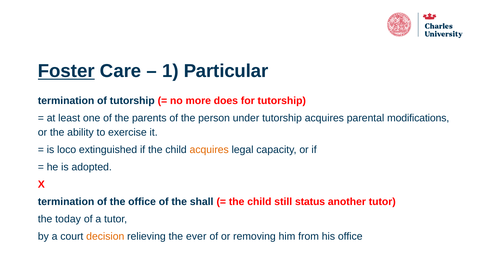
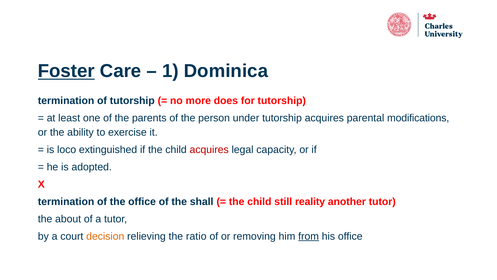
Particular: Particular -> Dominica (226, 71)
acquires colour: orange -> red (209, 149)
status: status -> reality (310, 201)
today: today -> about (68, 219)
ever: ever -> ratio (196, 236)
from underline: none -> present (309, 236)
